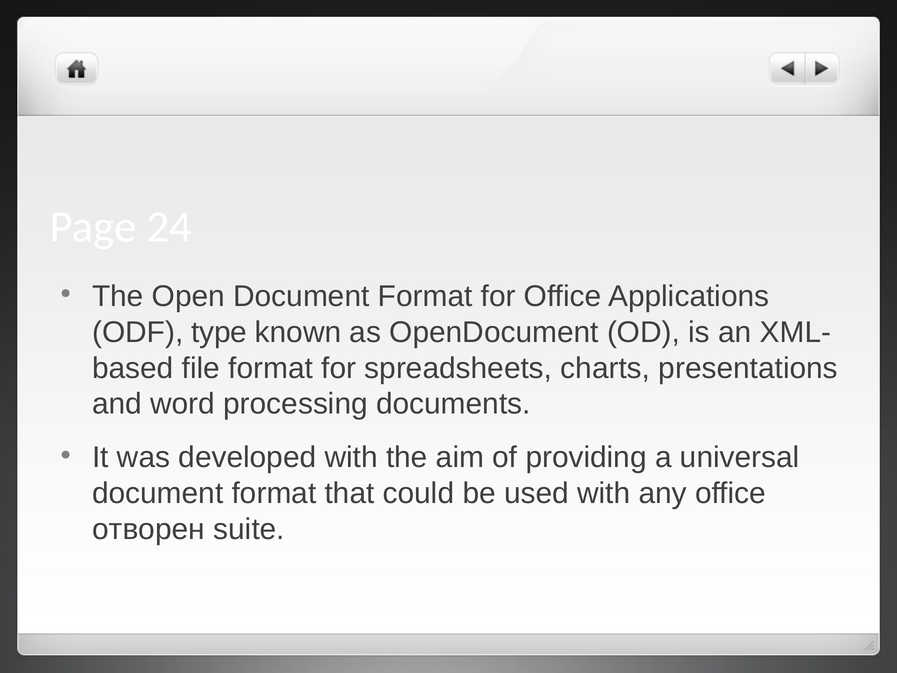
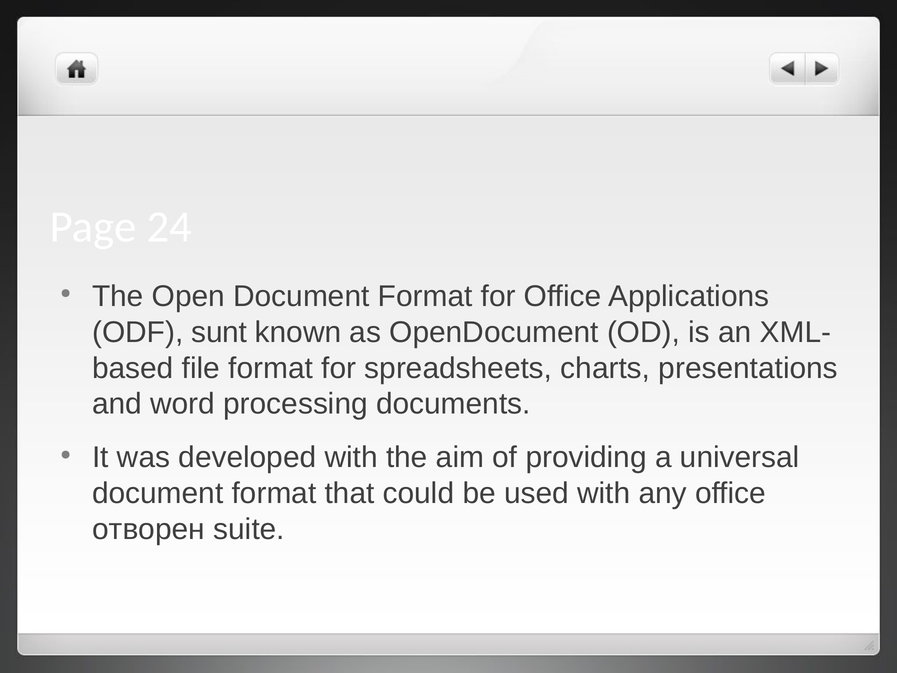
type: type -> sunt (219, 332)
